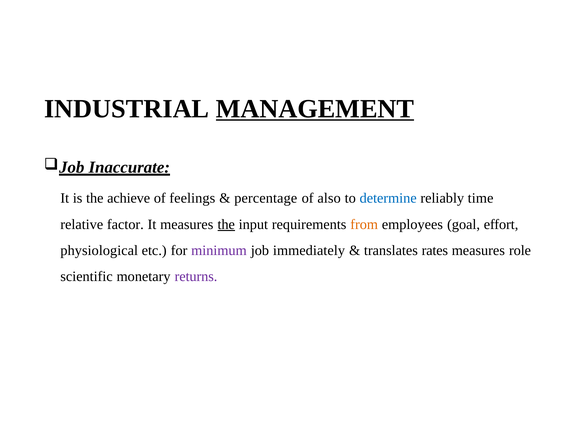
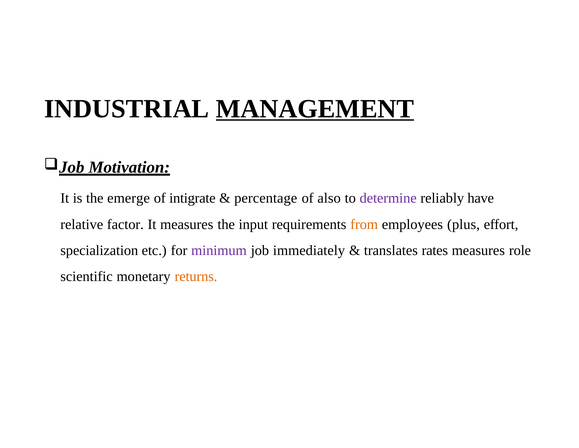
Inaccurate: Inaccurate -> Motivation (129, 167)
achieve: achieve -> emerge (129, 198)
feelings: feelings -> intigrate (192, 198)
determine colour: blue -> purple (388, 198)
time: time -> have (481, 198)
the underline: present -> none (226, 224)
goal: goal -> plus (464, 224)
physiological: physiological -> specialization (99, 250)
returns colour: purple -> orange (196, 276)
